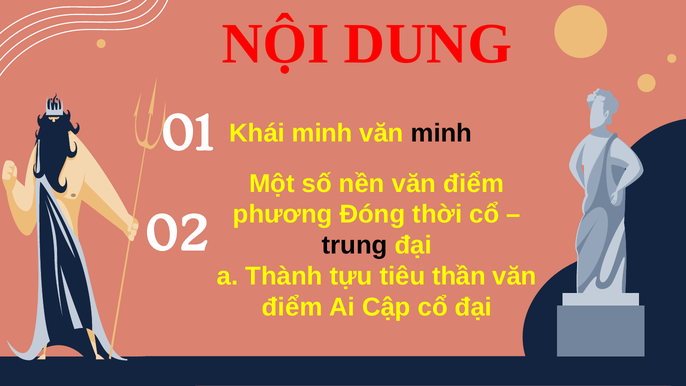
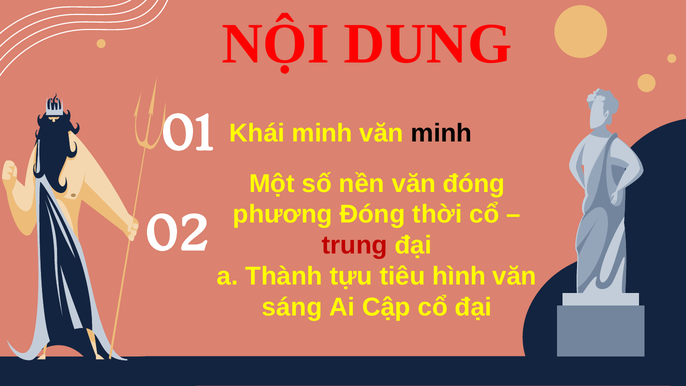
nền văn điểm: điểm -> đóng (474, 184)
trung colour: black -> red (355, 245)
thần: thần -> hình (459, 276)
điểm: điểm -> sáng (292, 307)
